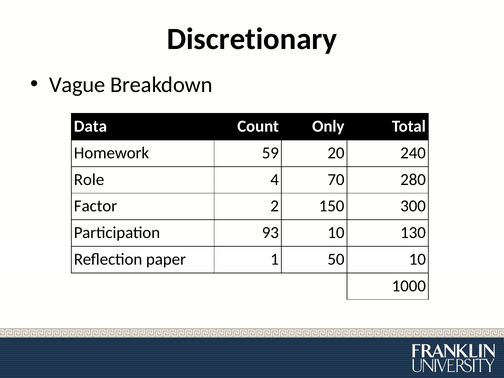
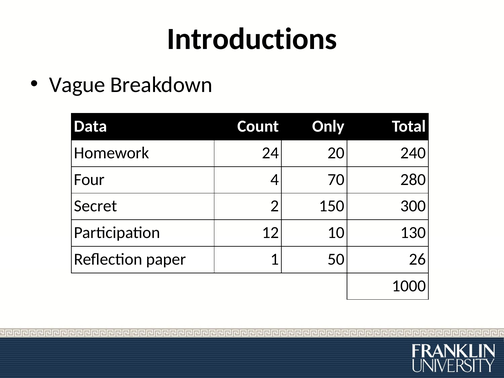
Discretionary: Discretionary -> Introductions (252, 39)
59: 59 -> 24 (270, 153)
Role: Role -> Four (89, 180)
Factor: Factor -> Secret (95, 206)
93: 93 -> 12 (270, 233)
50 10: 10 -> 26 (417, 259)
